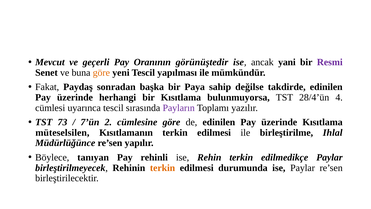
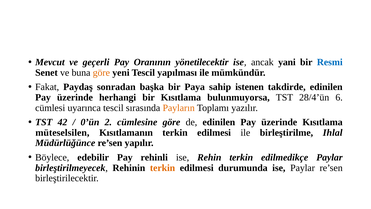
görünüştedir: görünüştedir -> yönetilecektir (202, 62)
Resmi colour: purple -> blue (330, 62)
değilse: değilse -> istenen (250, 87)
4: 4 -> 6 (339, 97)
Payların colour: purple -> orange (179, 108)
73: 73 -> 42 (62, 122)
7’ün: 7’ün -> 0’ün (90, 122)
tanıyan: tanıyan -> edebilir (93, 157)
